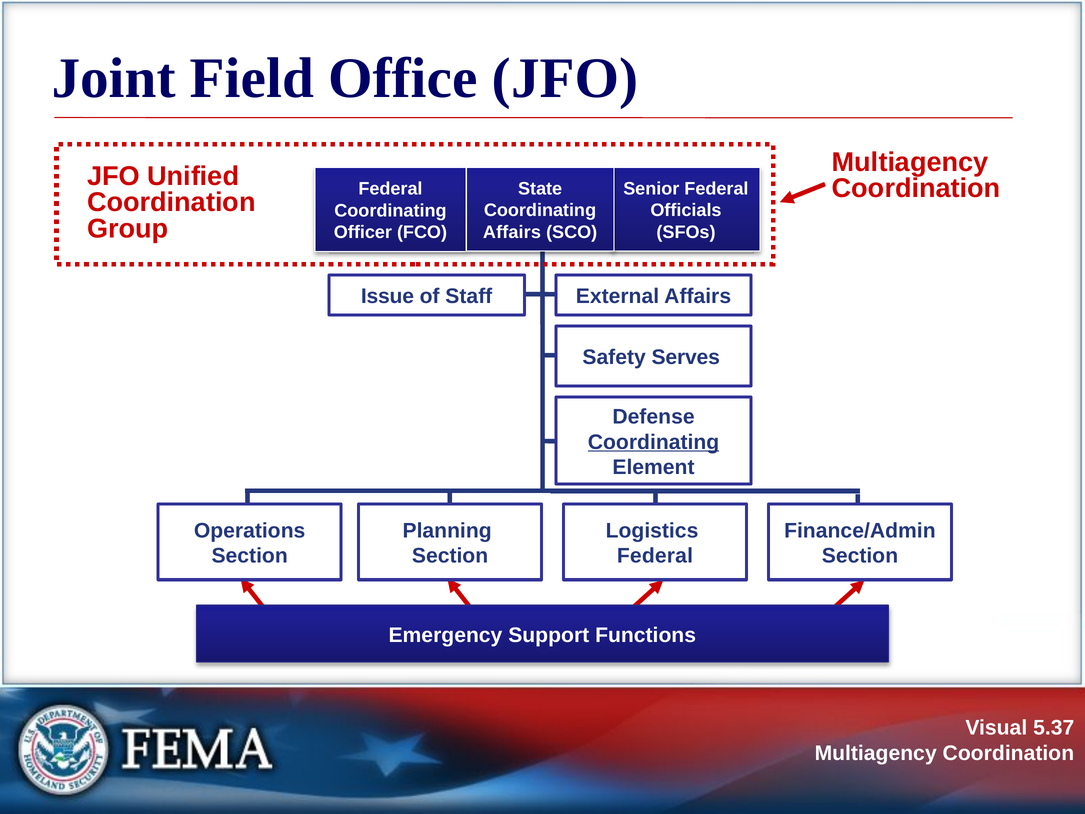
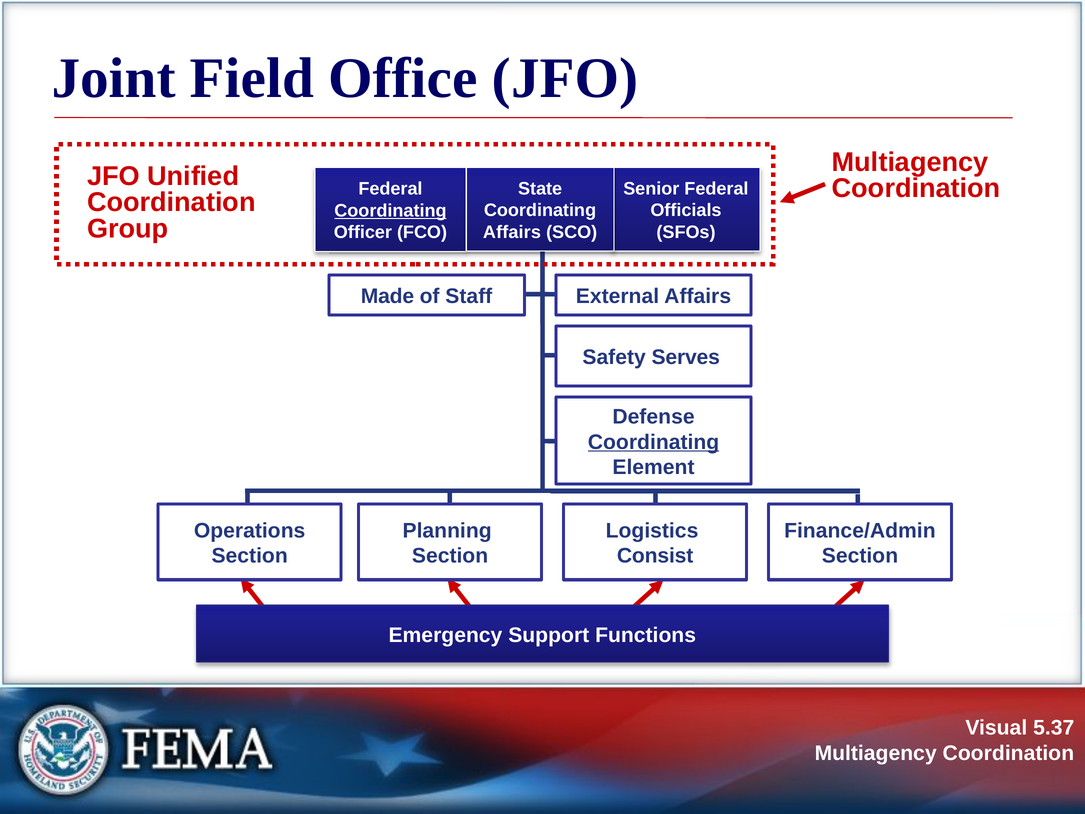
Coordinating underline: none -> present (390, 211)
Issue: Issue -> Made (387, 296)
Federal: Federal -> Consist (655, 556)
